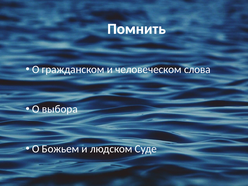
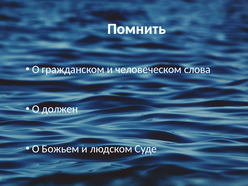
выбора: выбора -> должен (60, 109)
